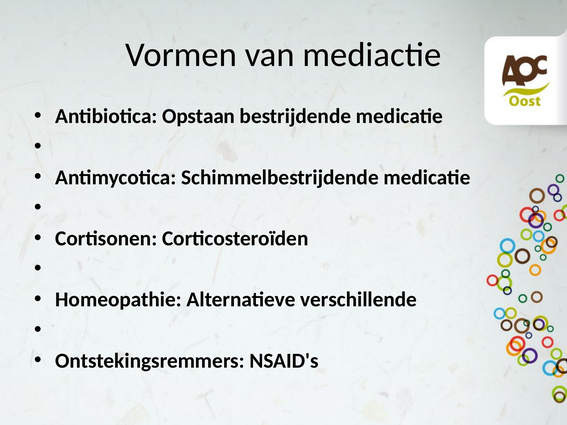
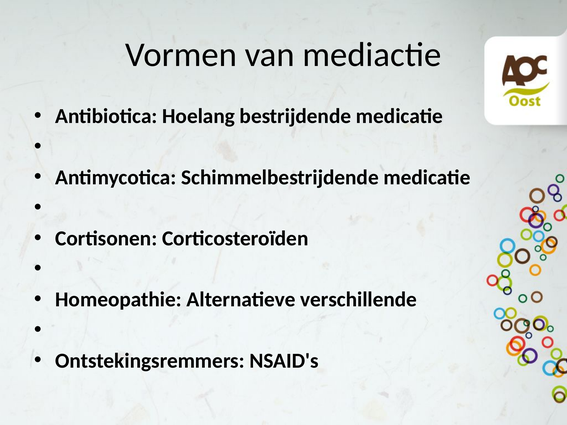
Opstaan: Opstaan -> Hoelang (199, 116)
